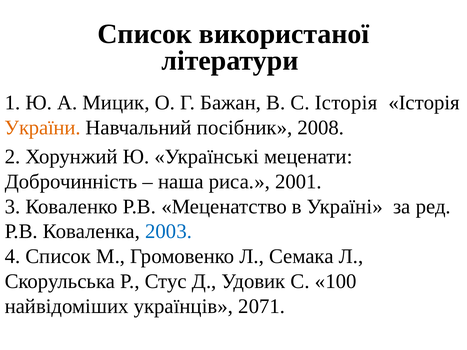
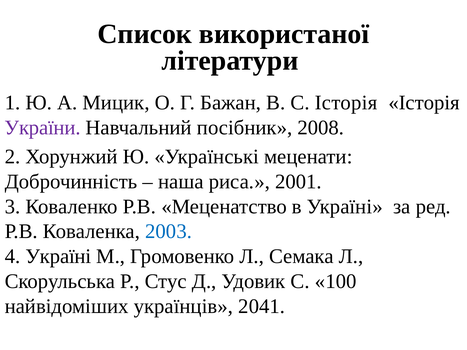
України colour: orange -> purple (43, 128)
4 Список: Список -> Україні (58, 257)
2071: 2071 -> 2041 (262, 306)
